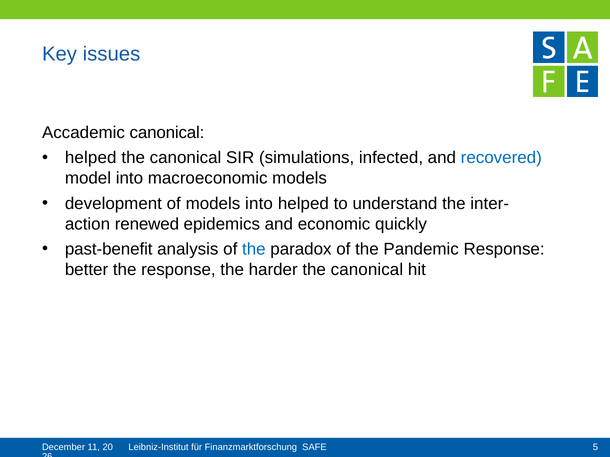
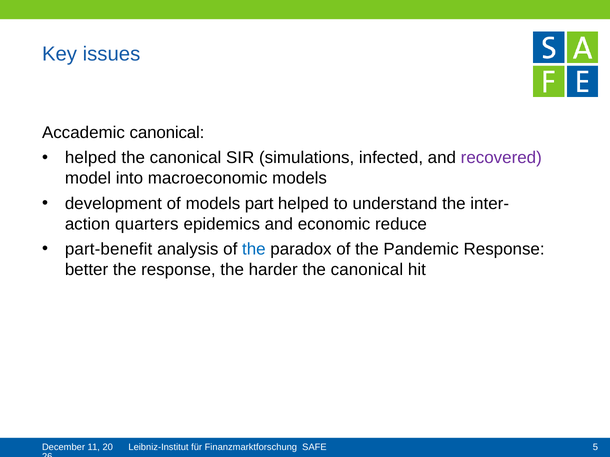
recovered colour: blue -> purple (501, 158)
models into: into -> part (259, 204)
renewed: renewed -> quarters (147, 224)
quickly: quickly -> reduce (401, 224)
past-benefit: past-benefit -> part-benefit (109, 250)
